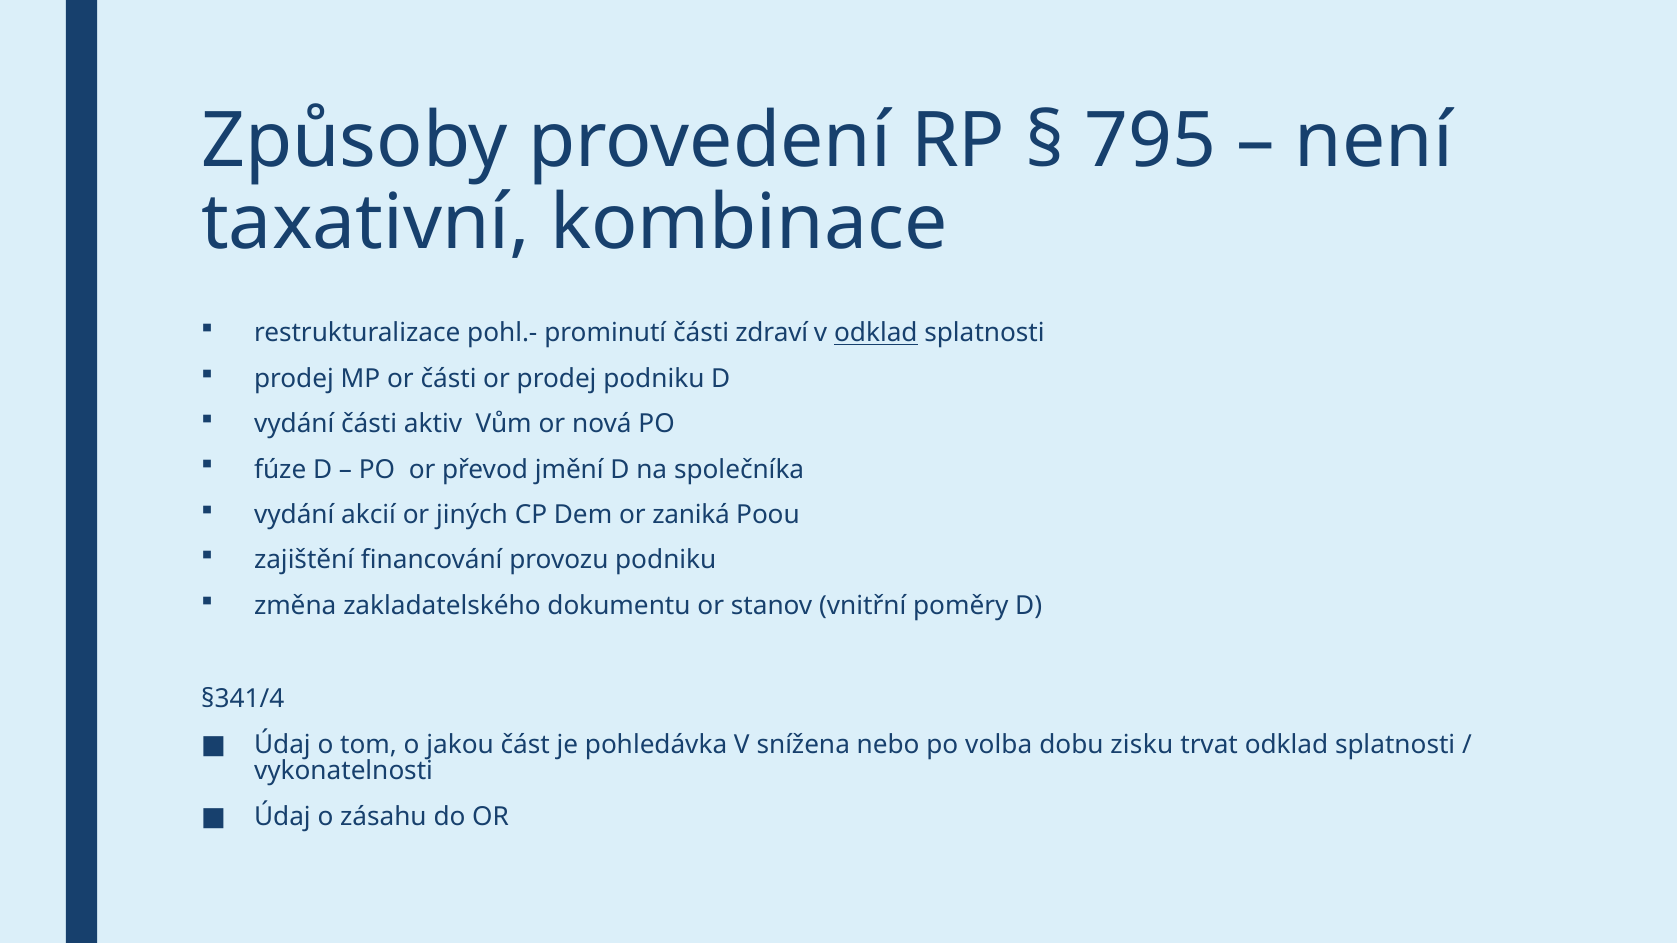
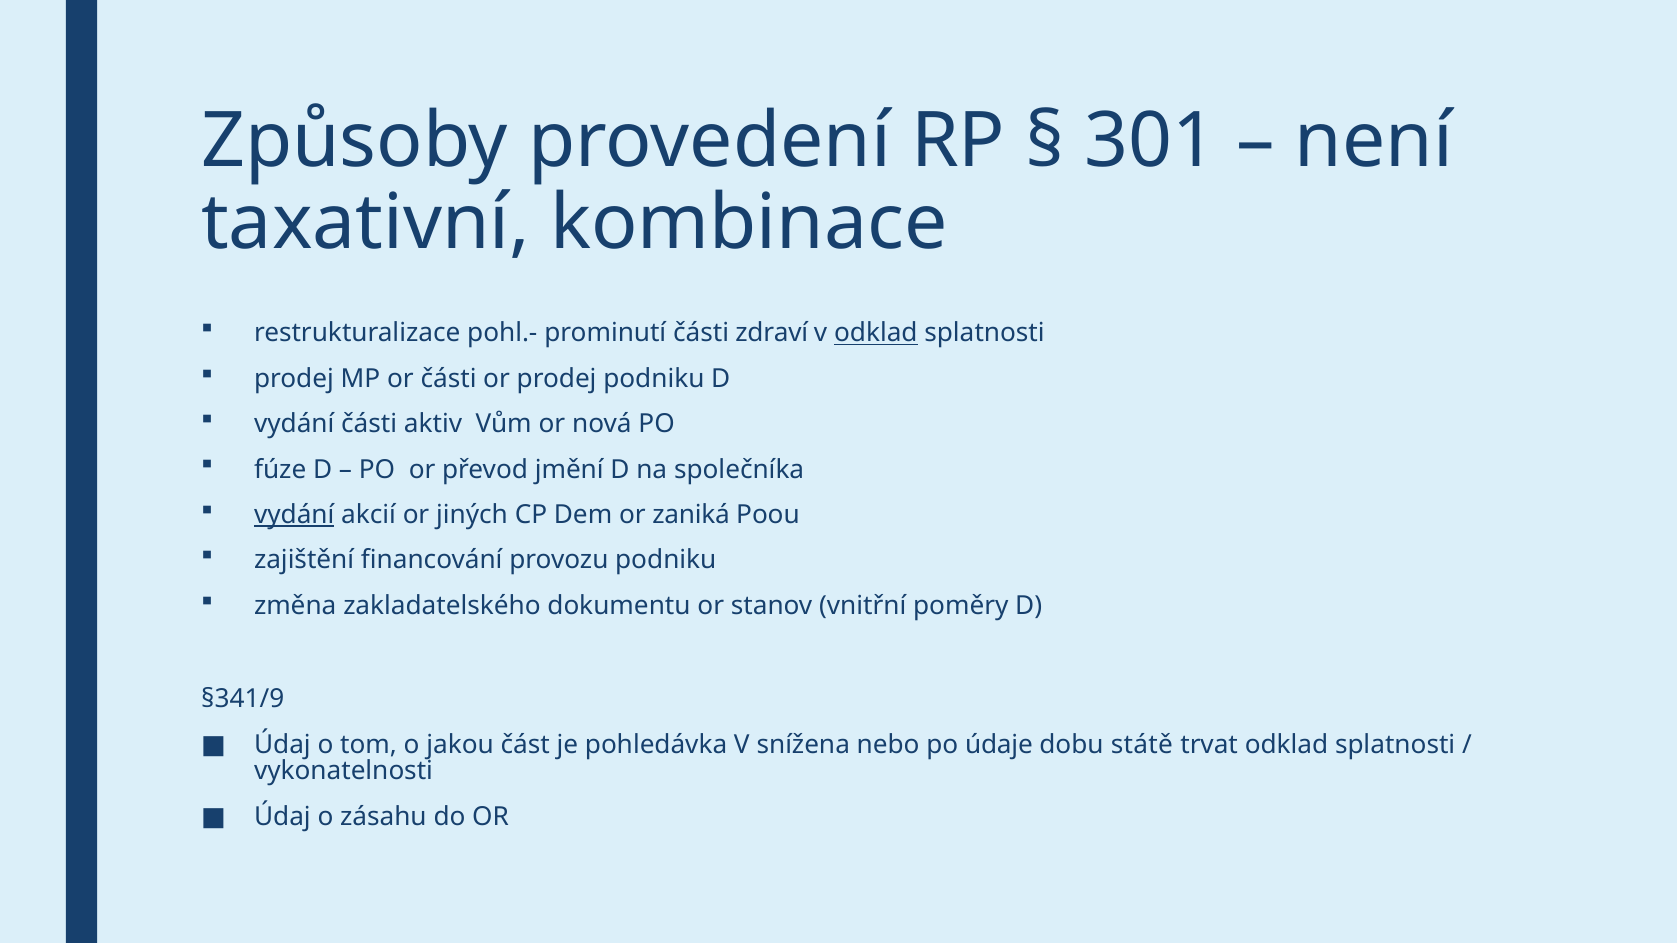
795: 795 -> 301 (1151, 141)
vydání underline: none -> present (294, 515)
§341/4: §341/4 -> §341/9 (243, 700)
volba: volba -> údaje (999, 745)
zisku: zisku -> státě (1142, 745)
